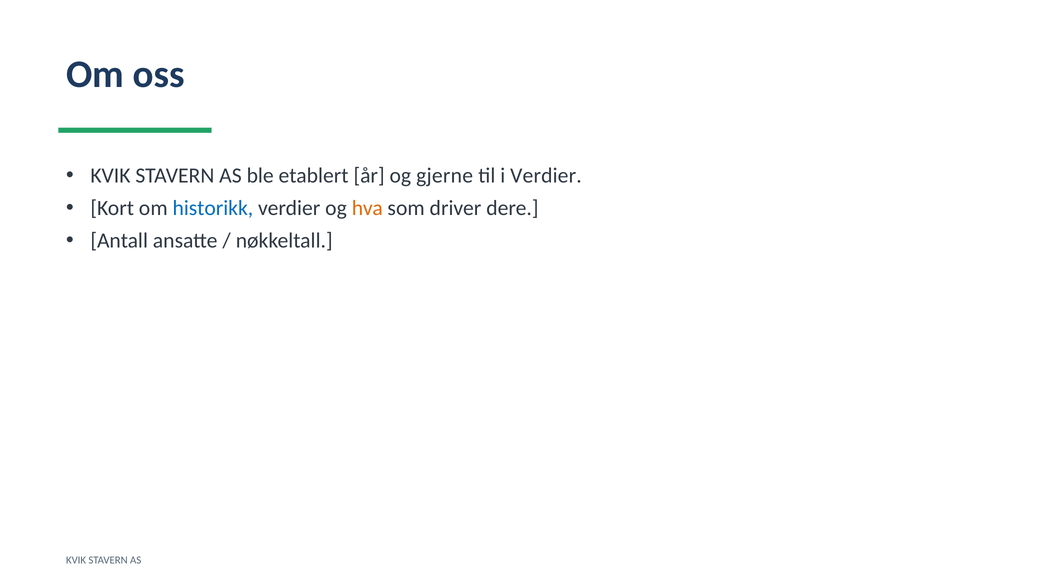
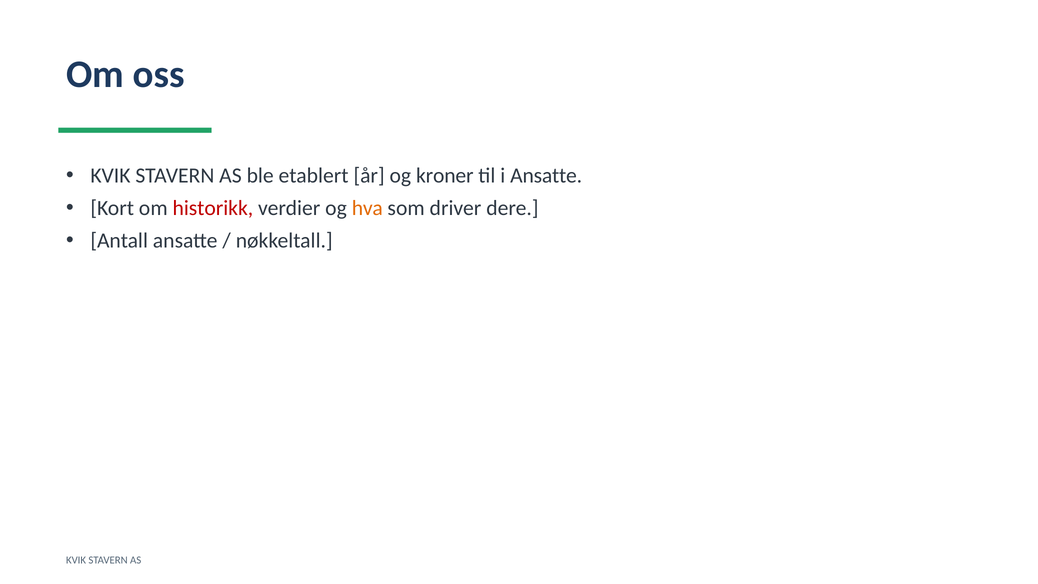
gjerne: gjerne -> kroner (445, 176)
i Verdier: Verdier -> Ansatte (546, 176)
historikk colour: blue -> red (213, 208)
